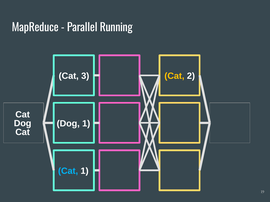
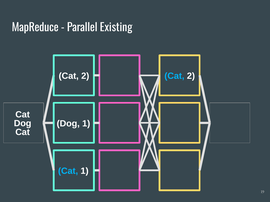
Running: Running -> Existing (116, 28)
3: 3 -> 2 (85, 76)
Cat colour: yellow -> light blue (174, 76)
